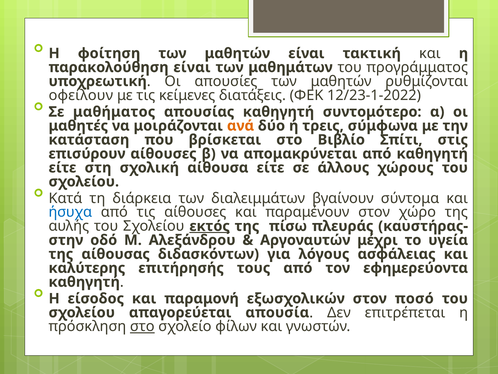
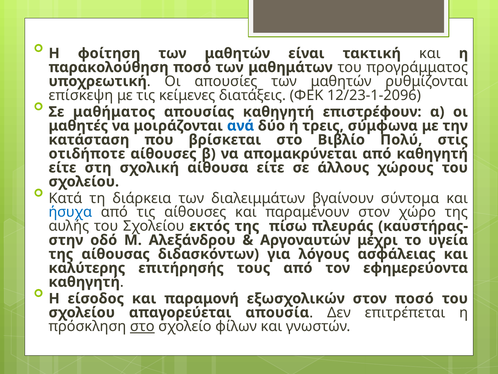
παρακολούθηση είναι: είναι -> ποσό (192, 67)
οφείλουν: οφείλουν -> επίσκεψη (81, 95)
12/23-1-2022: 12/23-1-2022 -> 12/23-1-2096 (374, 95)
συντομότερο: συντομότερο -> επιστρέφουν (372, 112)
ανά colour: orange -> blue (240, 126)
Σπίτι: Σπίτι -> Πολύ (401, 140)
επισύρουν: επισύρουν -> οτιδήποτε (87, 154)
εκτός underline: present -> none (210, 226)
